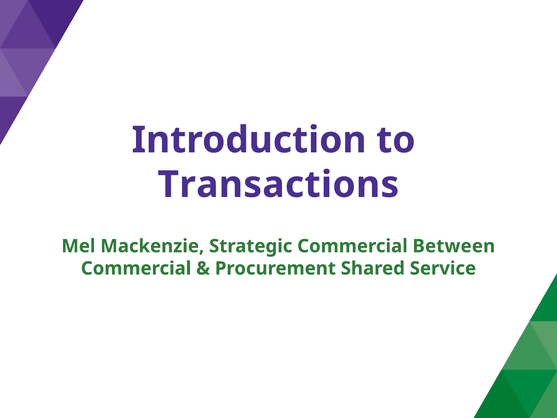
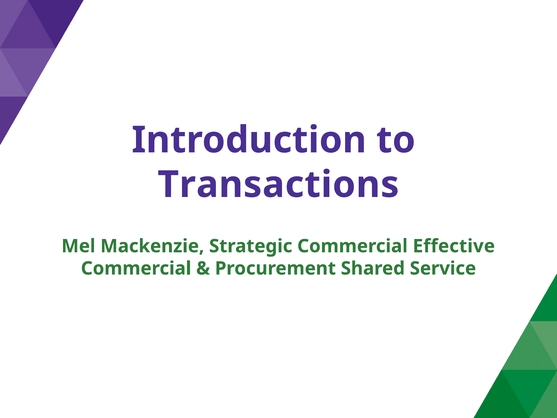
Between: Between -> Effective (454, 246)
